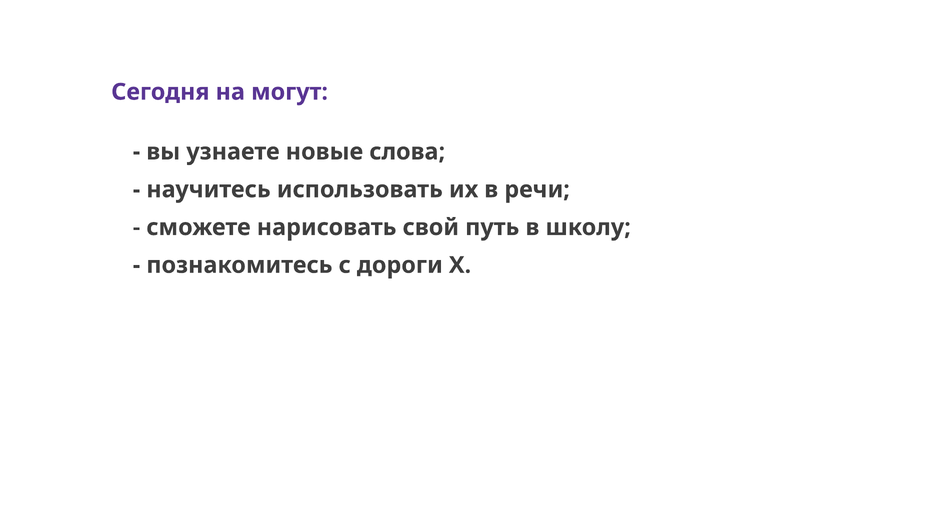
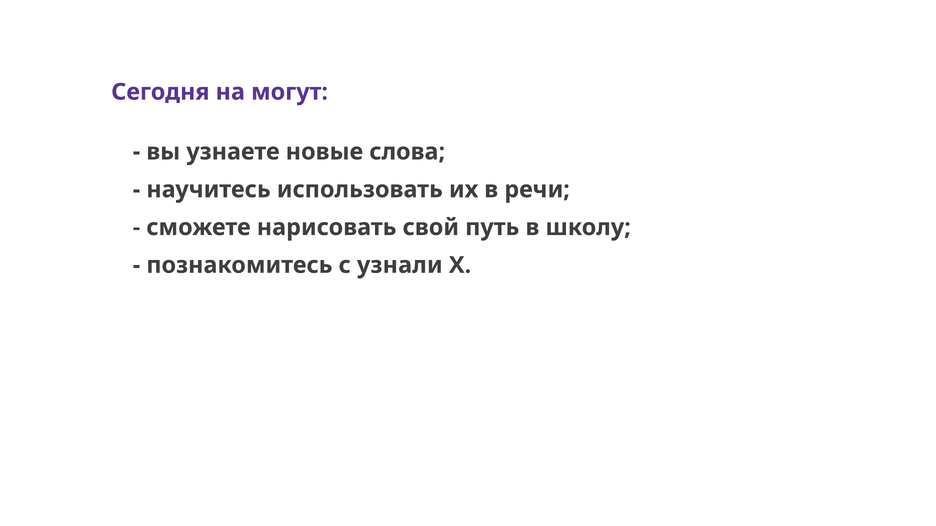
дороги: дороги -> узнали (400, 265)
